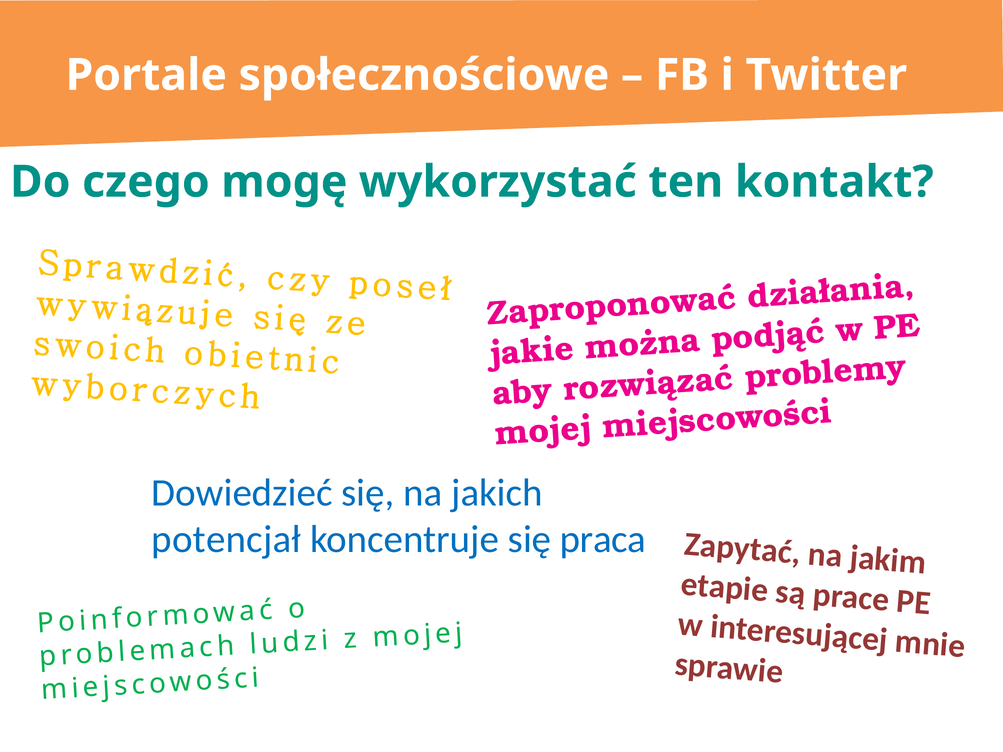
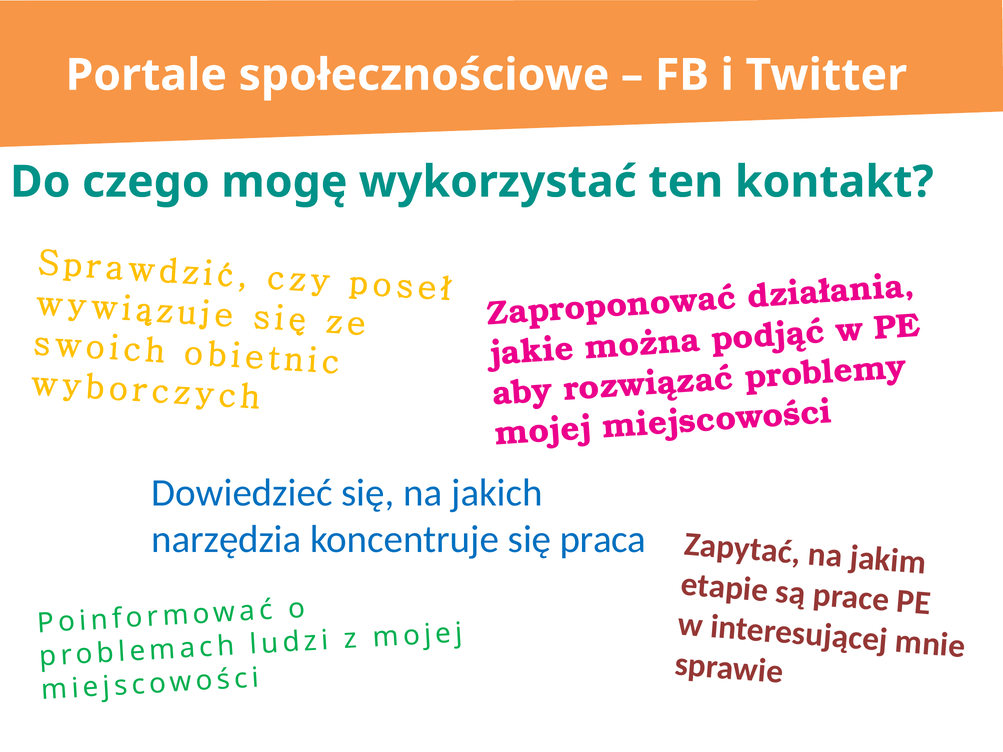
potencjał: potencjał -> narzędzia (226, 540)
